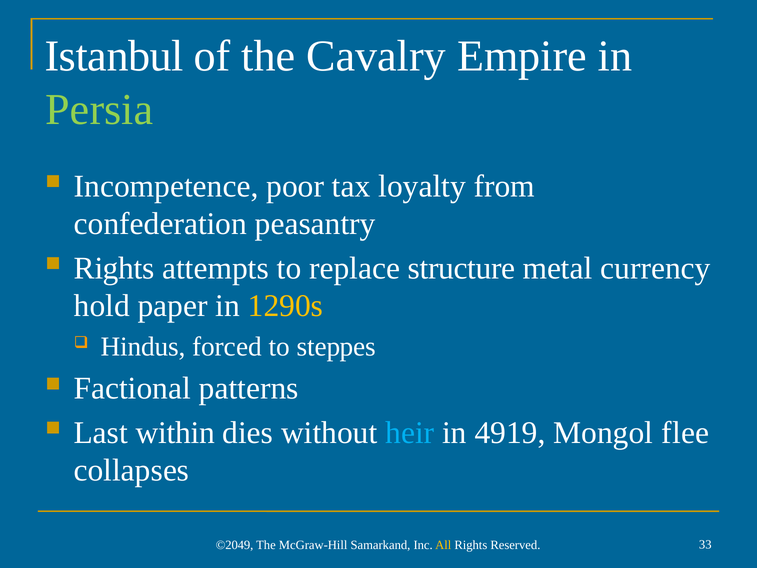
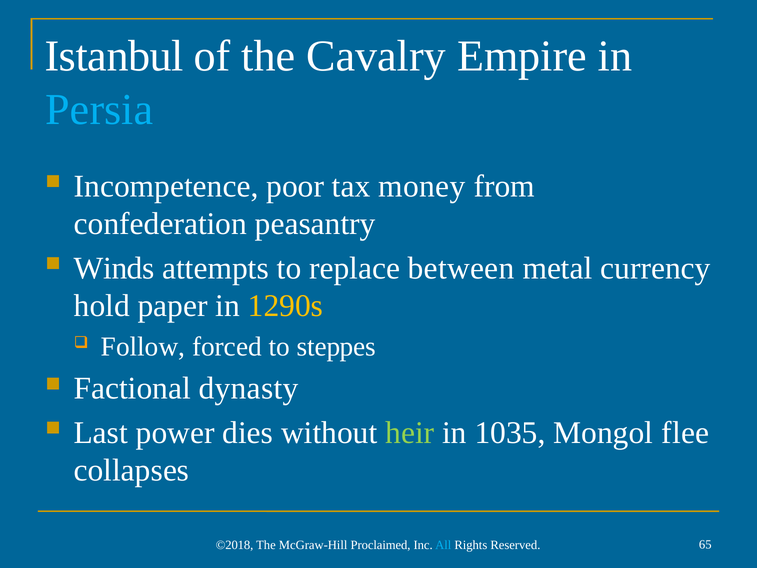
Persia colour: light green -> light blue (99, 109)
loyalty: loyalty -> money (422, 186)
Rights: Rights -> Winds (114, 268)
structure: structure -> between (461, 268)
Hindus: Hindus -> Follow (143, 346)
patterns: patterns -> dynasty (249, 388)
within: within -> power (175, 432)
heir colour: light blue -> light green (410, 432)
4919: 4919 -> 1035 (510, 432)
©2049: ©2049 -> ©2018 (235, 545)
Samarkand: Samarkand -> Proclaimed (381, 545)
All colour: yellow -> light blue (443, 545)
33: 33 -> 65 (705, 544)
